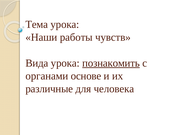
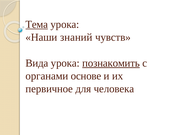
Тема underline: none -> present (37, 24)
работы: работы -> знаний (76, 37)
различные: различные -> первичное (49, 88)
